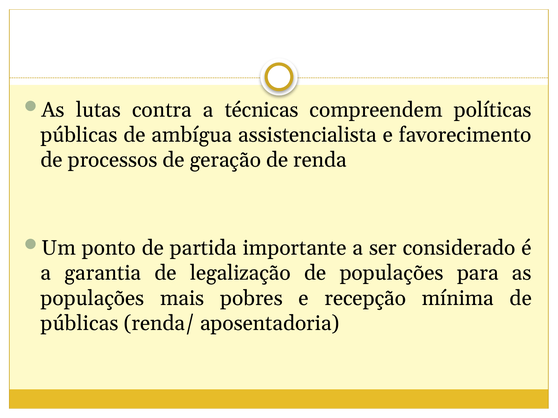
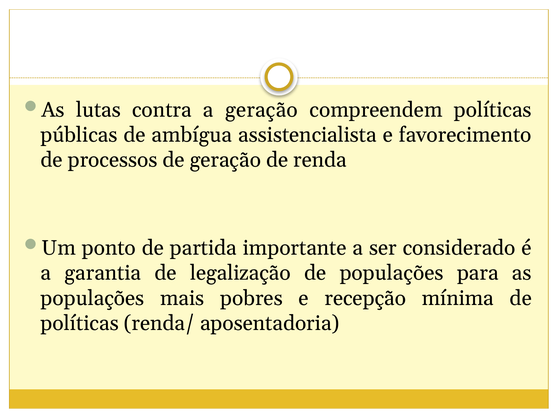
a técnicas: técnicas -> geração (262, 110)
públicas: públicas -> políticas (80, 324)
